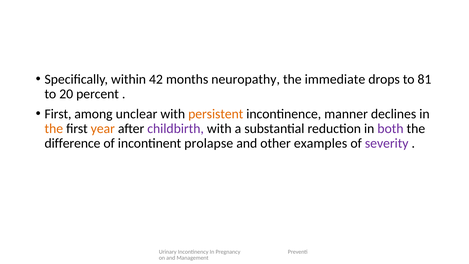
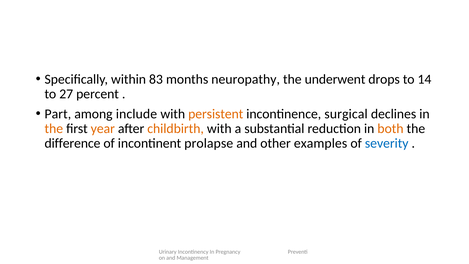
42: 42 -> 83 (156, 79)
immediate: immediate -> underwent (335, 79)
81: 81 -> 14 (424, 79)
20: 20 -> 27 (66, 94)
First: First -> Part (58, 114)
unclear: unclear -> include (136, 114)
manner: manner -> surgical (346, 114)
childbirth colour: purple -> orange (176, 129)
both colour: purple -> orange (390, 129)
severity colour: purple -> blue (387, 143)
